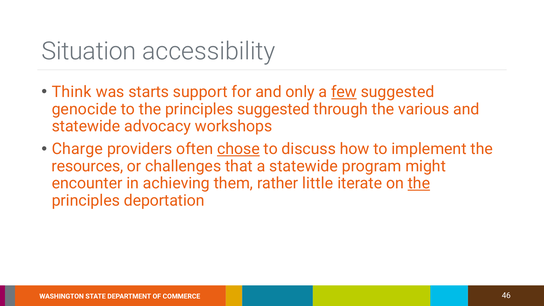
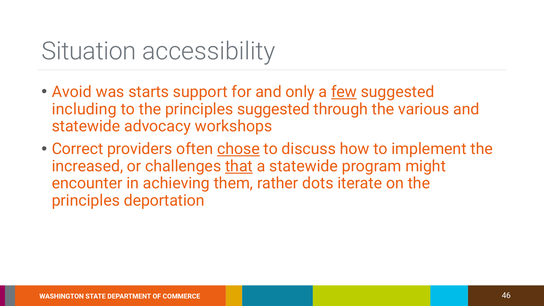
Think: Think -> Avoid (72, 92)
genocide: genocide -> including (84, 109)
Charge: Charge -> Correct (77, 149)
resources: resources -> increased (87, 166)
that underline: none -> present (239, 166)
little: little -> dots (318, 183)
the underline: present -> none (419, 183)
